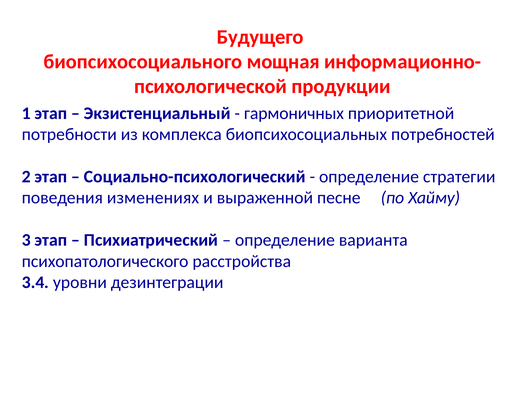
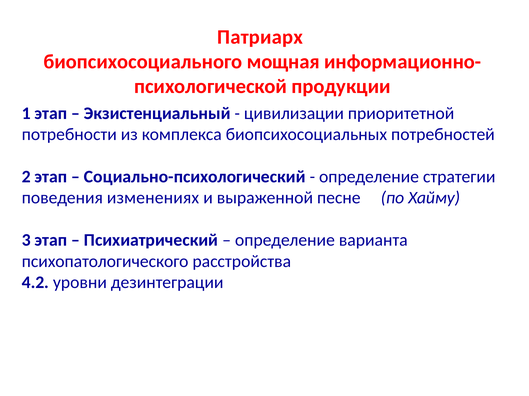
Будущего: Будущего -> Патриарх (260, 37)
гармоничных: гармоничных -> цивилизации (294, 114)
3.4: 3.4 -> 4.2 (35, 283)
